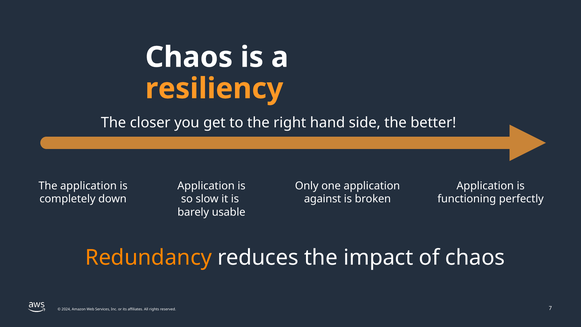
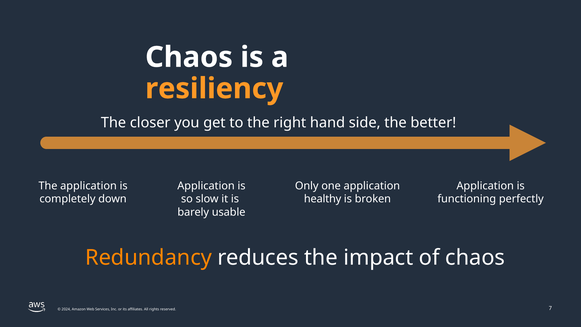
against: against -> healthy (323, 199)
